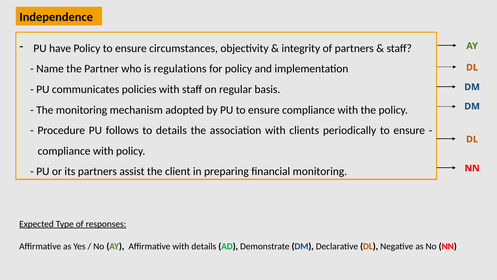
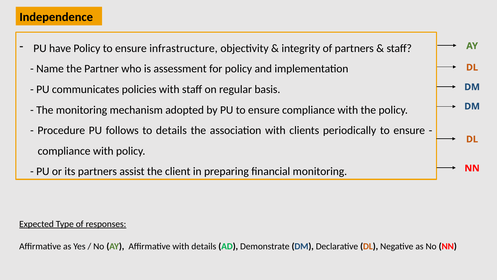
circumstances: circumstances -> infrastructure (183, 48)
regulations: regulations -> assessment (180, 69)
